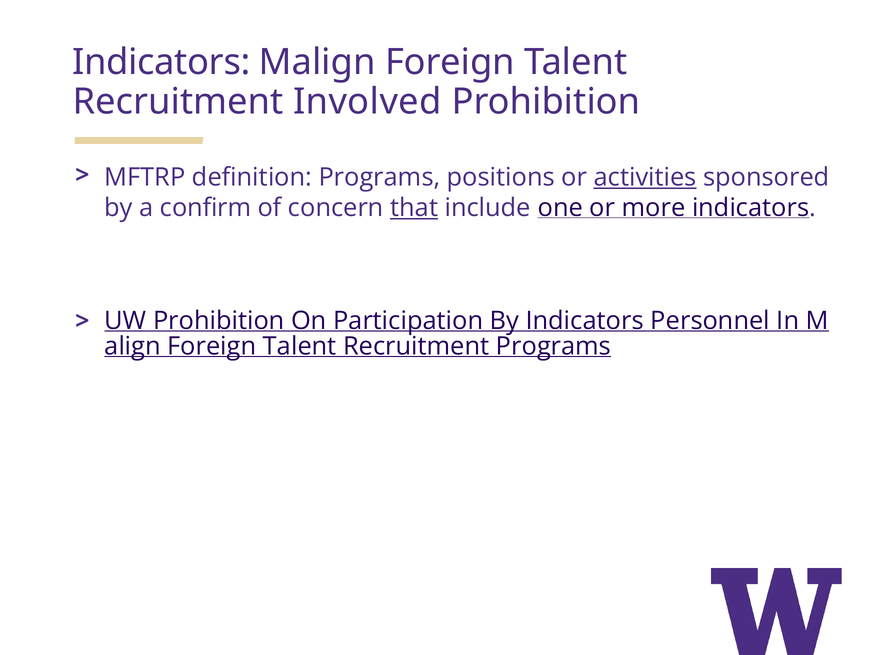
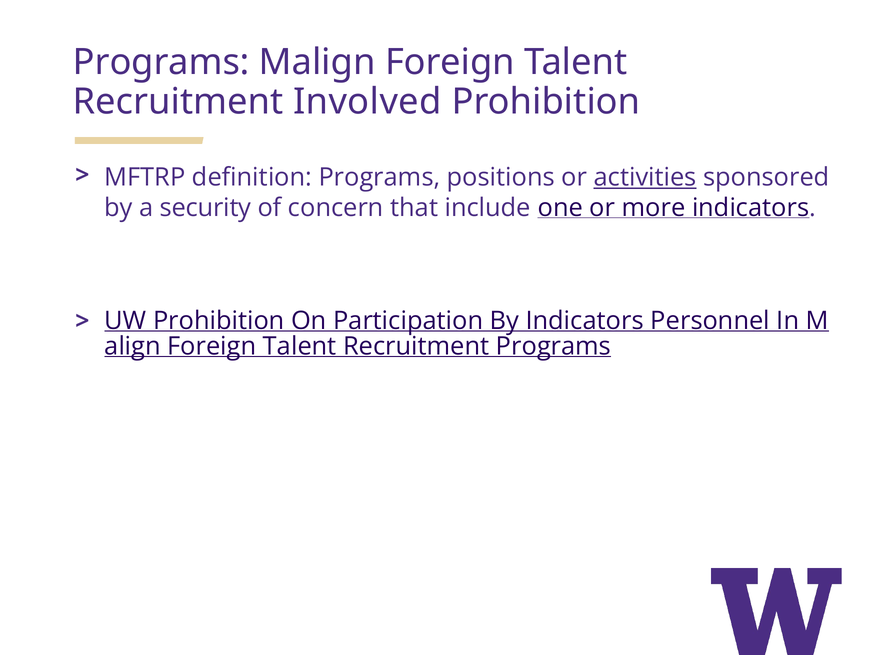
Indicators: Indicators -> Programs (161, 62)
confirm: confirm -> security (206, 208)
that underline: present -> none (414, 208)
